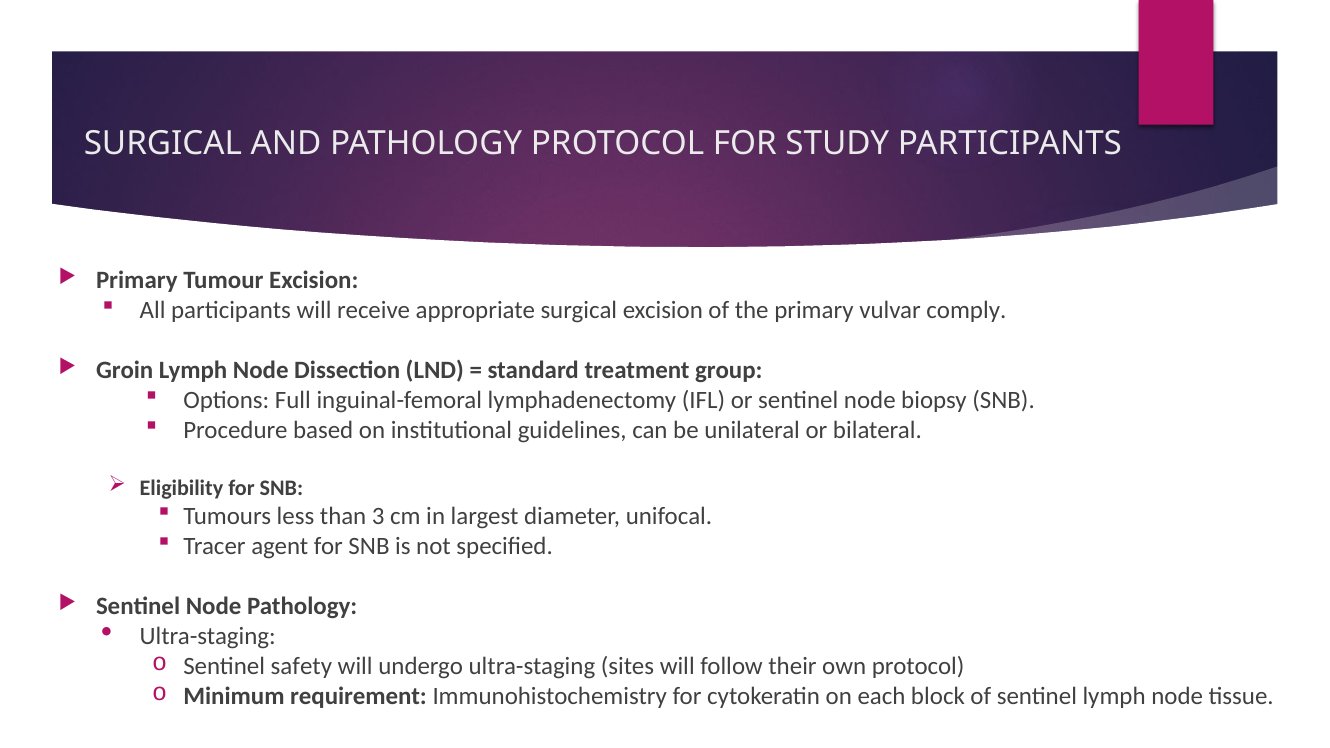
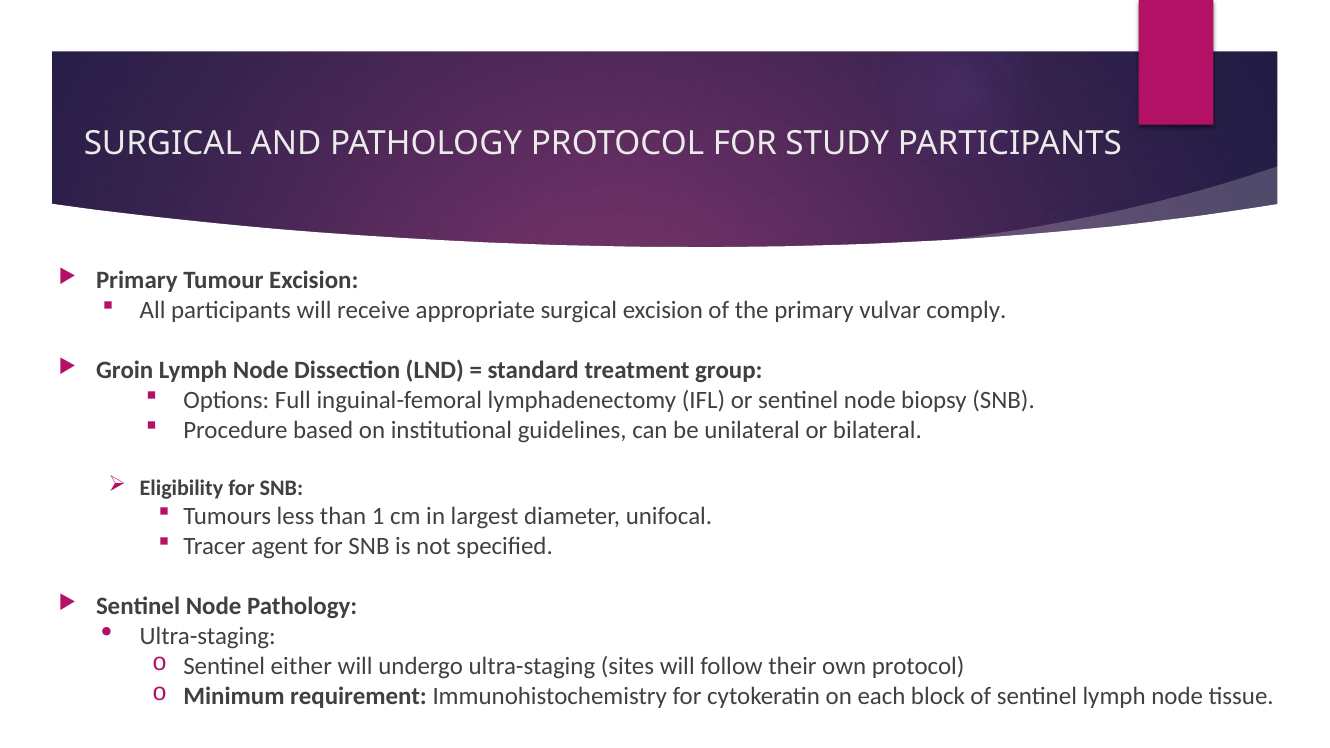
3: 3 -> 1 (378, 516)
safety: safety -> either (301, 666)
